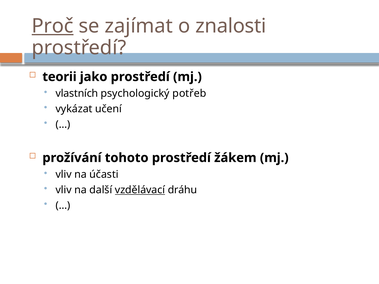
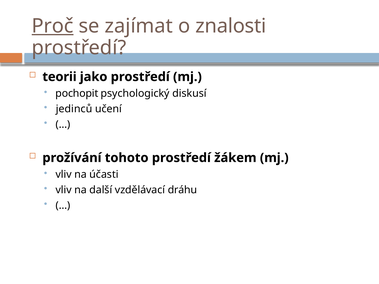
vlastních: vlastních -> pochopit (77, 94)
potřeb: potřeb -> diskusí (189, 94)
vykázat: vykázat -> jedinců (74, 109)
vzdělávací underline: present -> none (140, 190)
